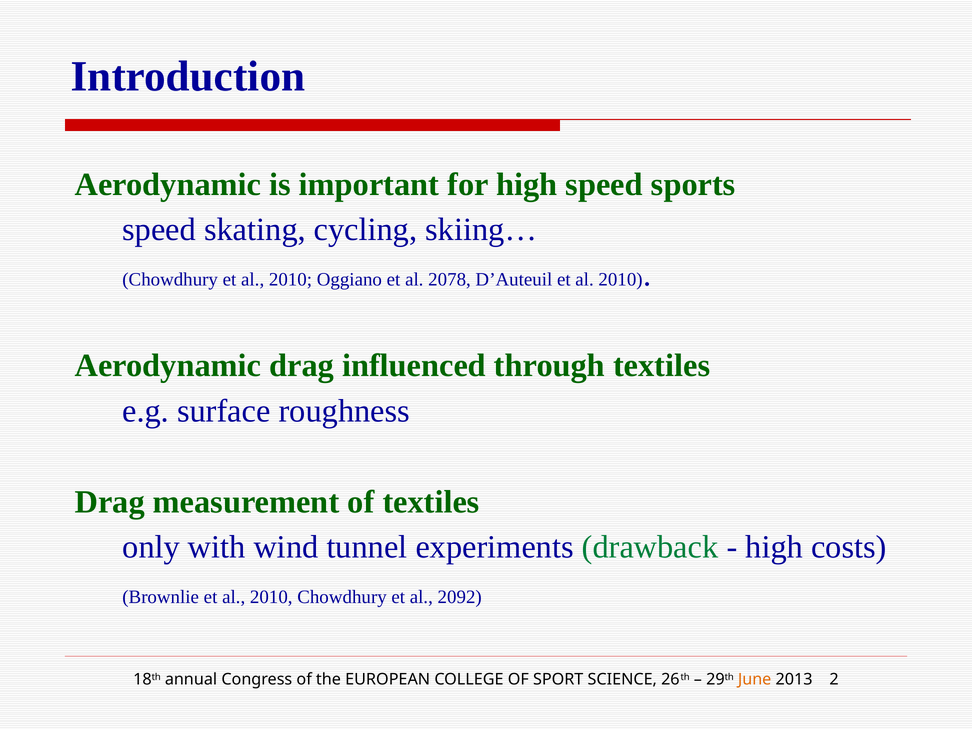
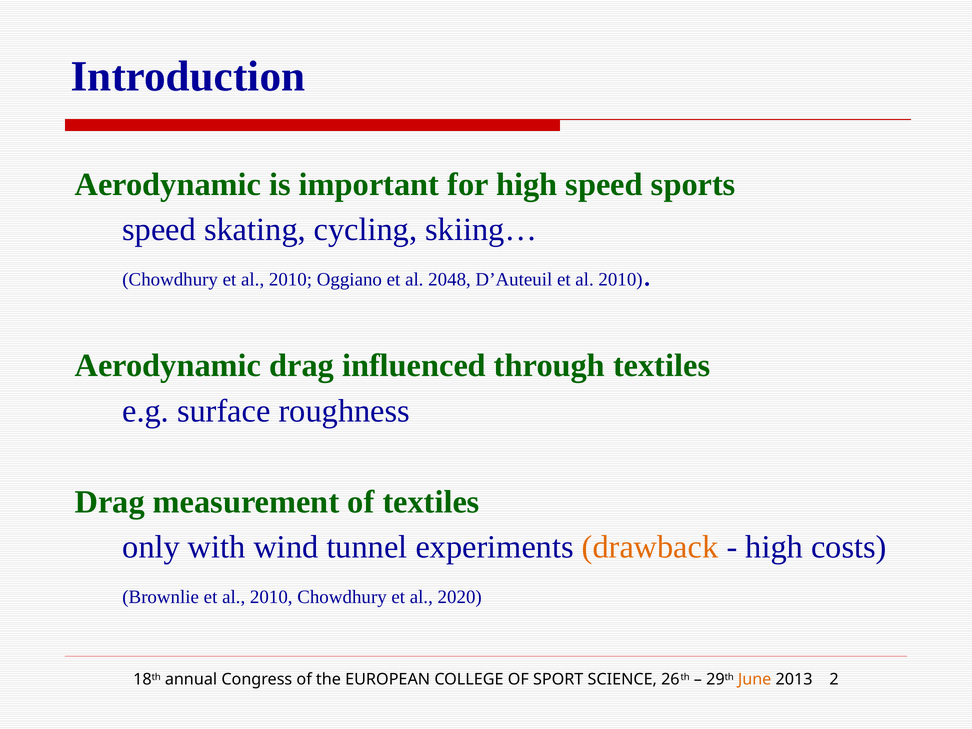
2078: 2078 -> 2048 (450, 280)
drawback colour: green -> orange (650, 547)
2092: 2092 -> 2020 (460, 597)
